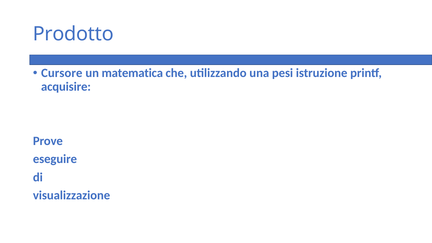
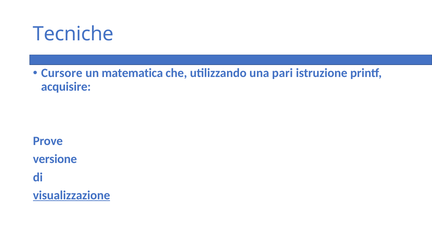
Prodotto: Prodotto -> Tecniche (73, 34)
pesi: pesi -> pari (282, 73)
eseguire: eseguire -> versione (55, 159)
visualizzazione underline: none -> present (72, 195)
